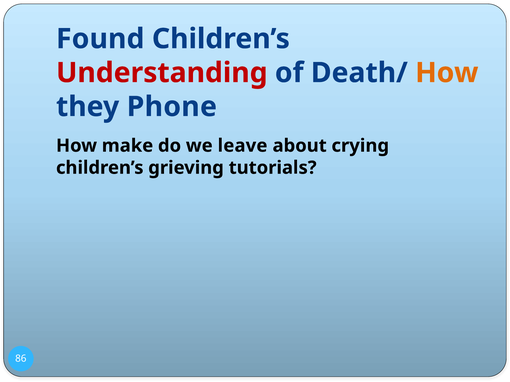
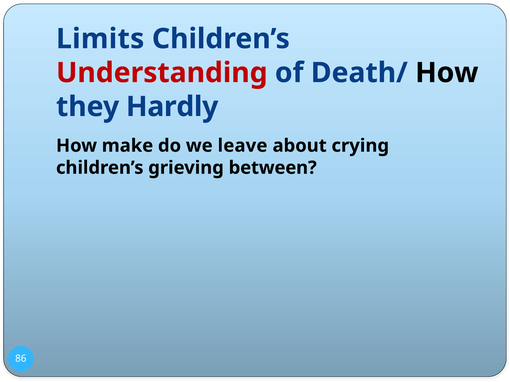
Found: Found -> Limits (100, 39)
How colour: orange -> black (447, 73)
Phone: Phone -> Hardly (172, 107)
tutorials: tutorials -> between (273, 168)
